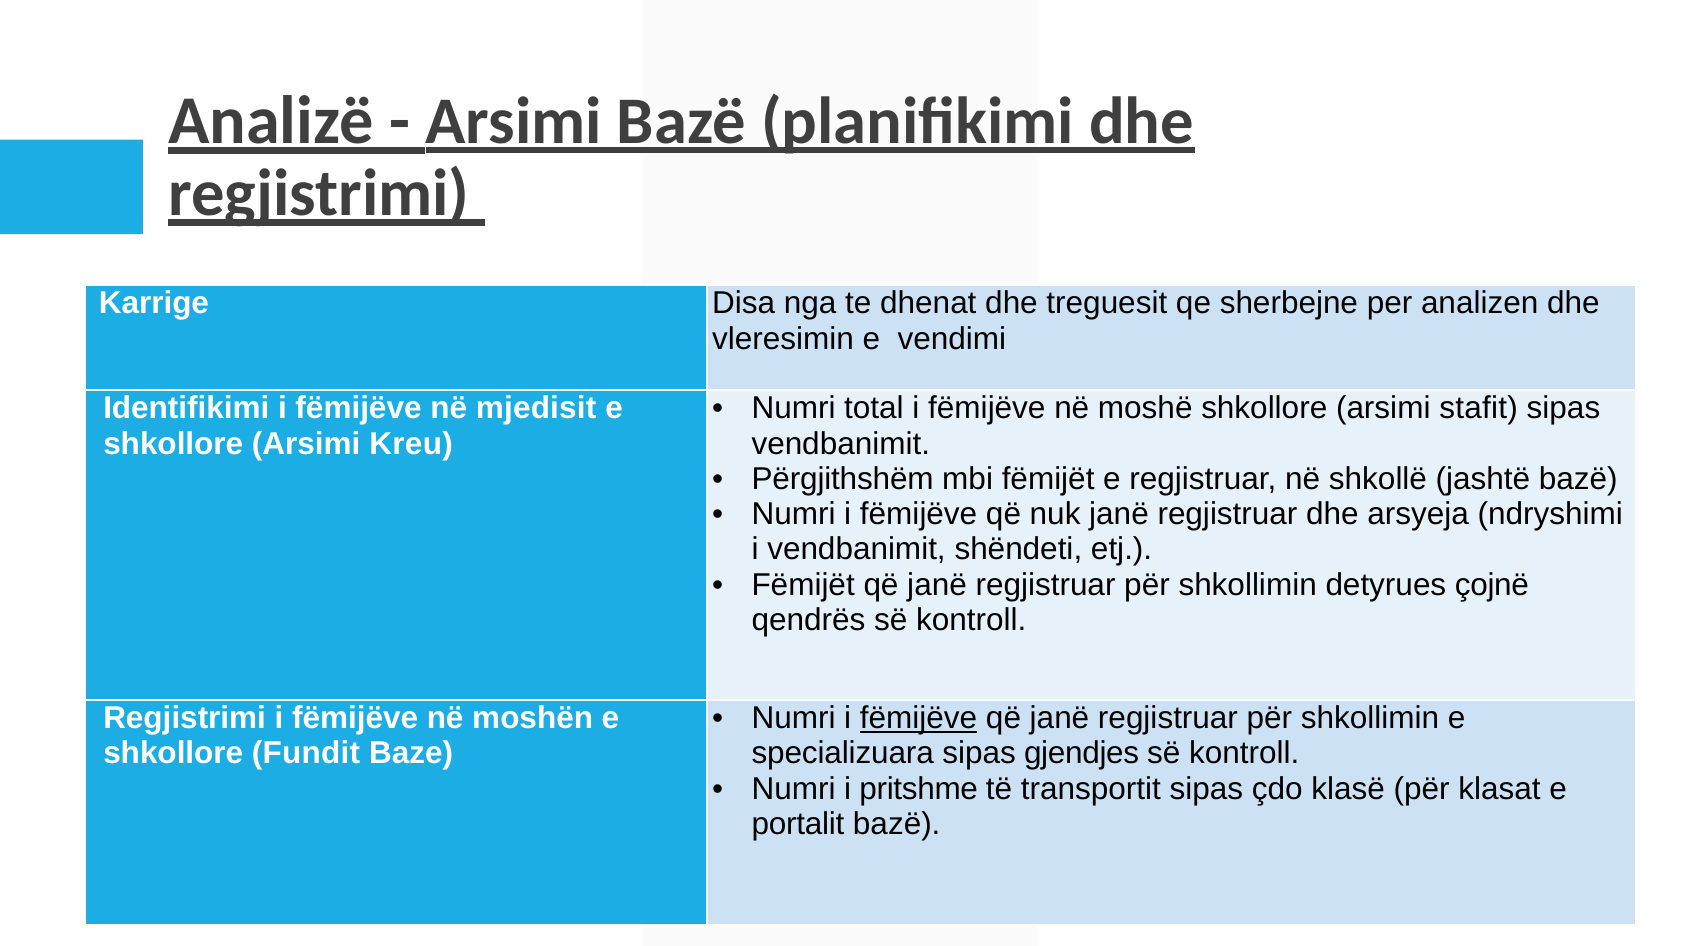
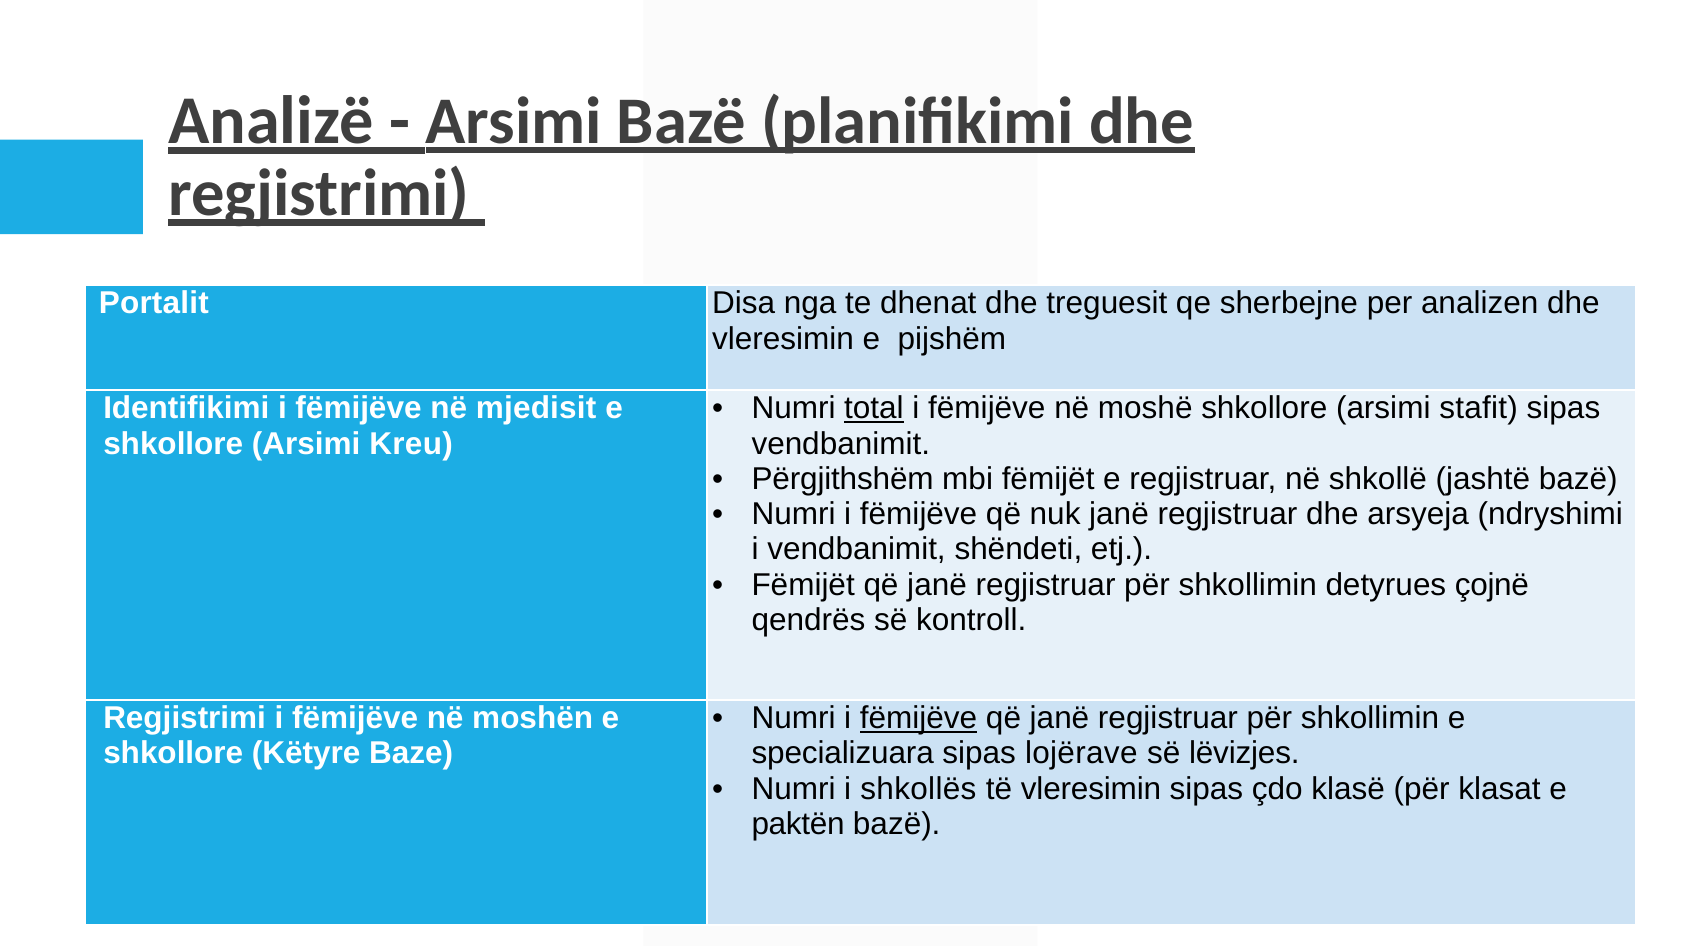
Karrige: Karrige -> Portalit (154, 303)
vendimi: vendimi -> pijshëm (952, 339)
total underline: none -> present (874, 408)
Fundit: Fundit -> Këtyre (306, 753)
gjendjes: gjendjes -> lojërave (1081, 753)
kontroll: kontroll -> lëvizjes (1244, 753)
pritshme: pritshme -> shkollës (918, 788)
të transportit: transportit -> vleresimin (1091, 788)
portalit: portalit -> paktën (798, 824)
